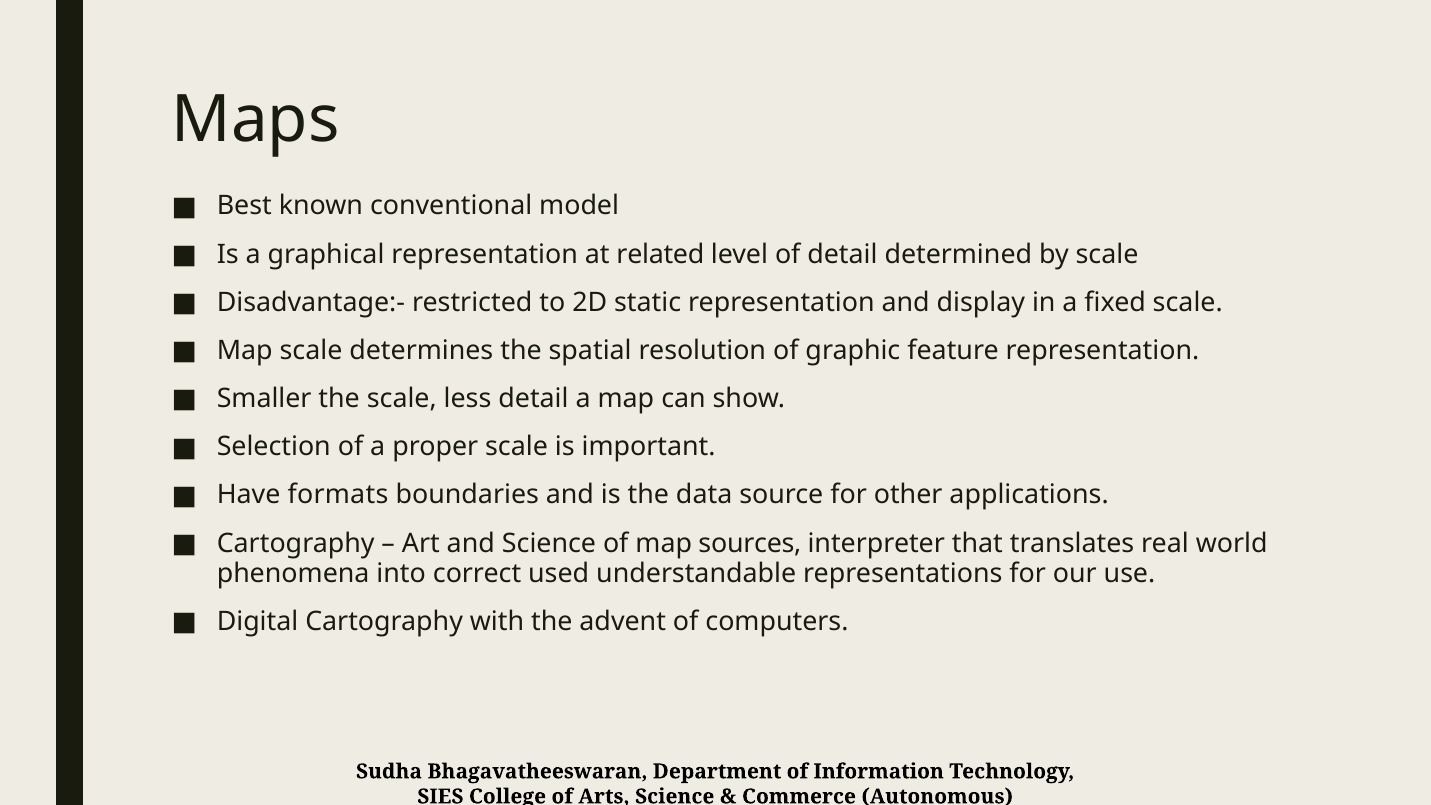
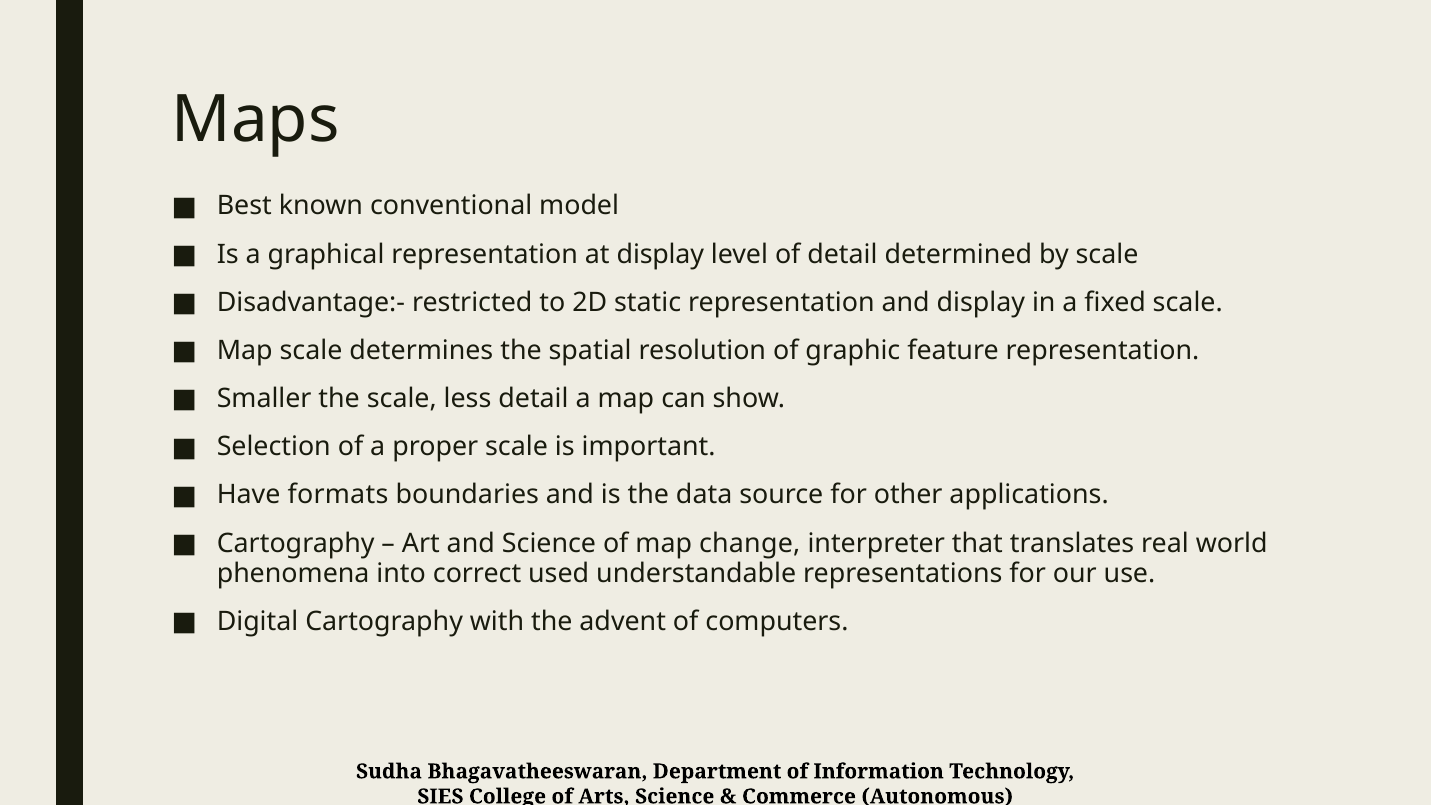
at related: related -> display (660, 254)
sources: sources -> change (750, 543)
